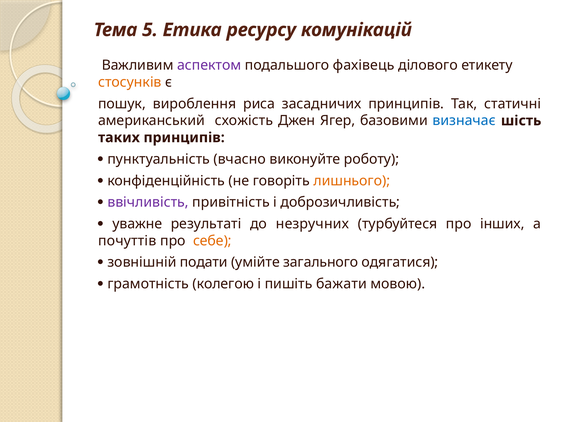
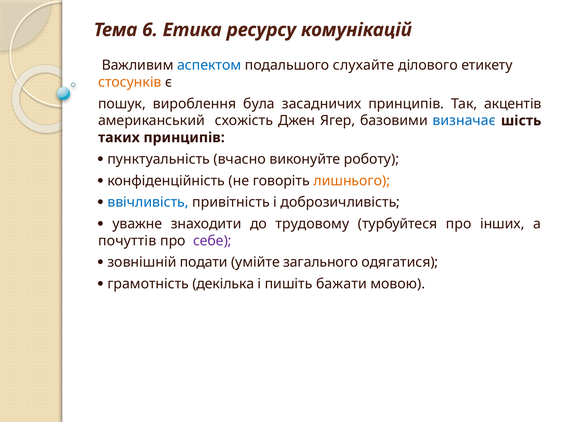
5: 5 -> 6 (150, 30)
аспектом colour: purple -> blue (209, 65)
фахівець: фахівець -> слухайте (364, 65)
риса: риса -> була (259, 104)
статичні: статичні -> акцентів (513, 104)
ввічливість colour: purple -> blue (148, 202)
результаті: результаті -> знаходити (206, 224)
незручних: незручних -> трудовому (312, 224)
себе colour: orange -> purple (212, 241)
колегою: колегою -> декілька (223, 284)
